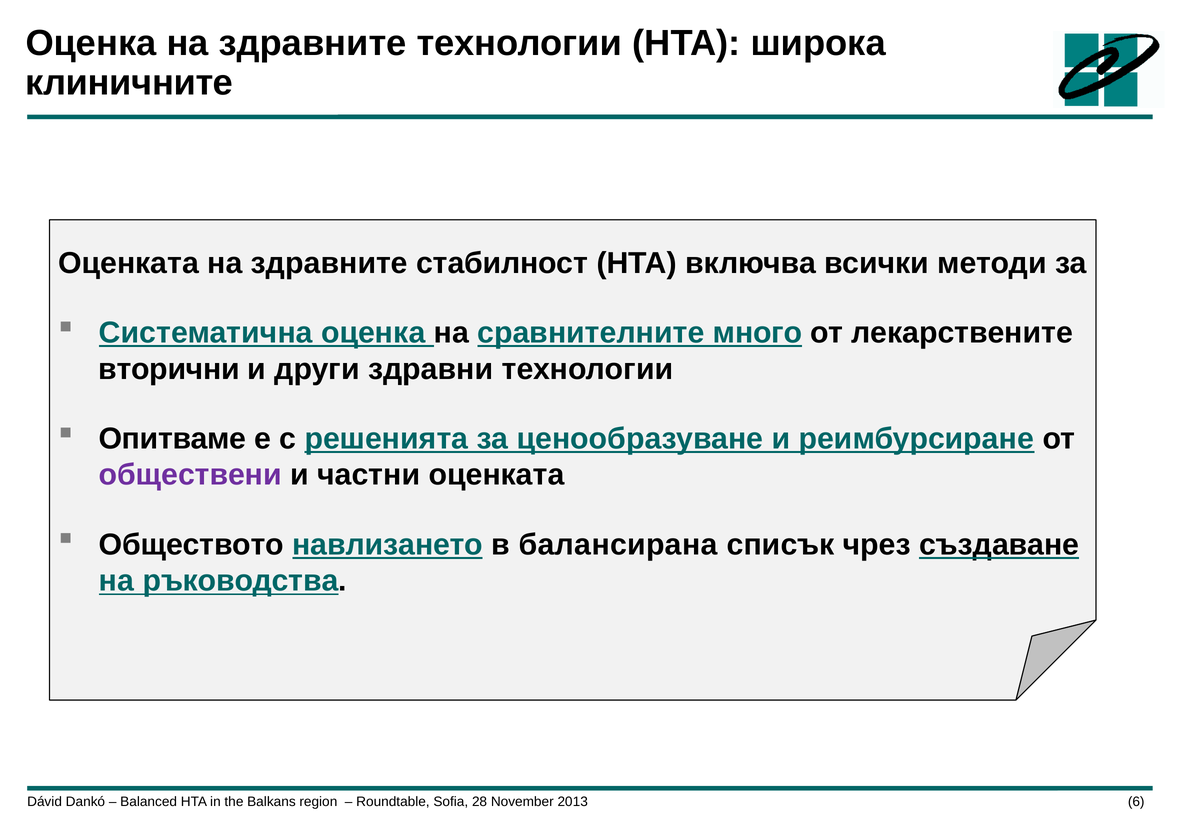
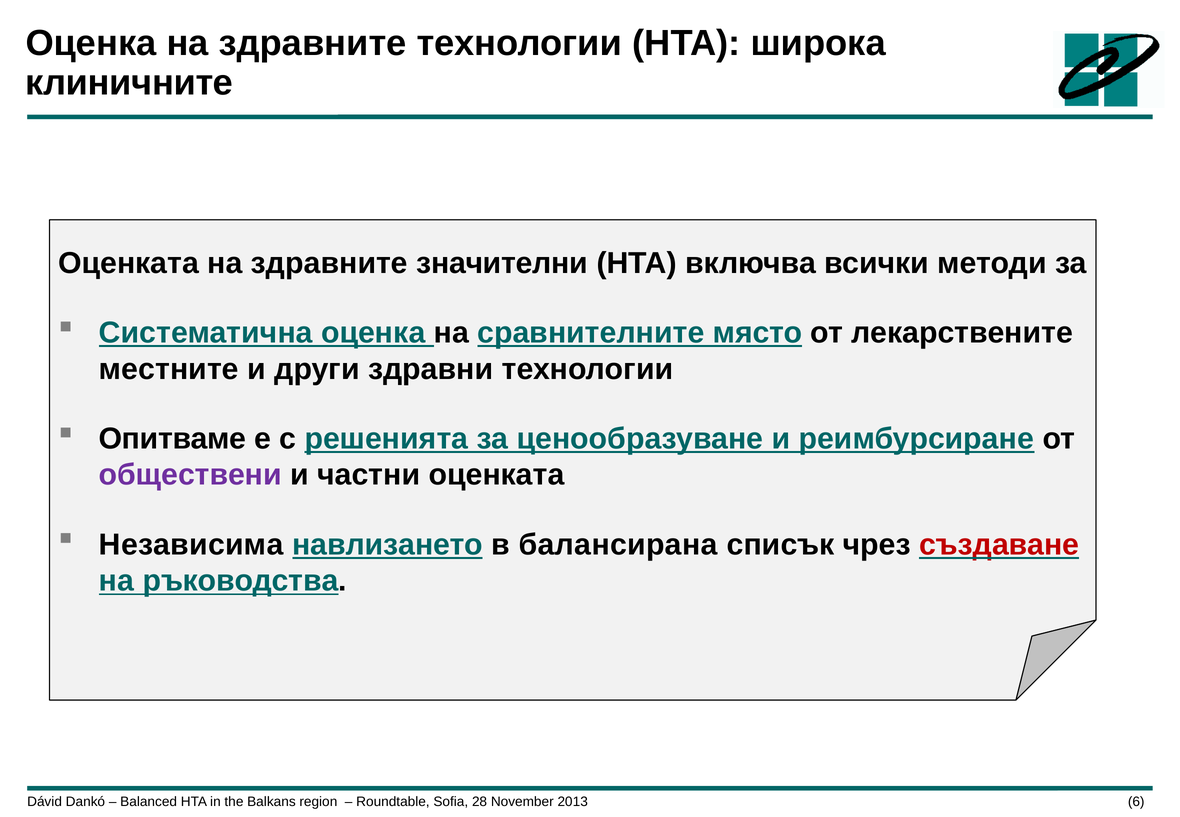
стабилност: стабилност -> значителни (502, 263)
много: много -> място (758, 333)
вторични: вторични -> местните (169, 369)
Обществото: Обществото -> Независима (191, 545)
създаване colour: black -> red (999, 545)
